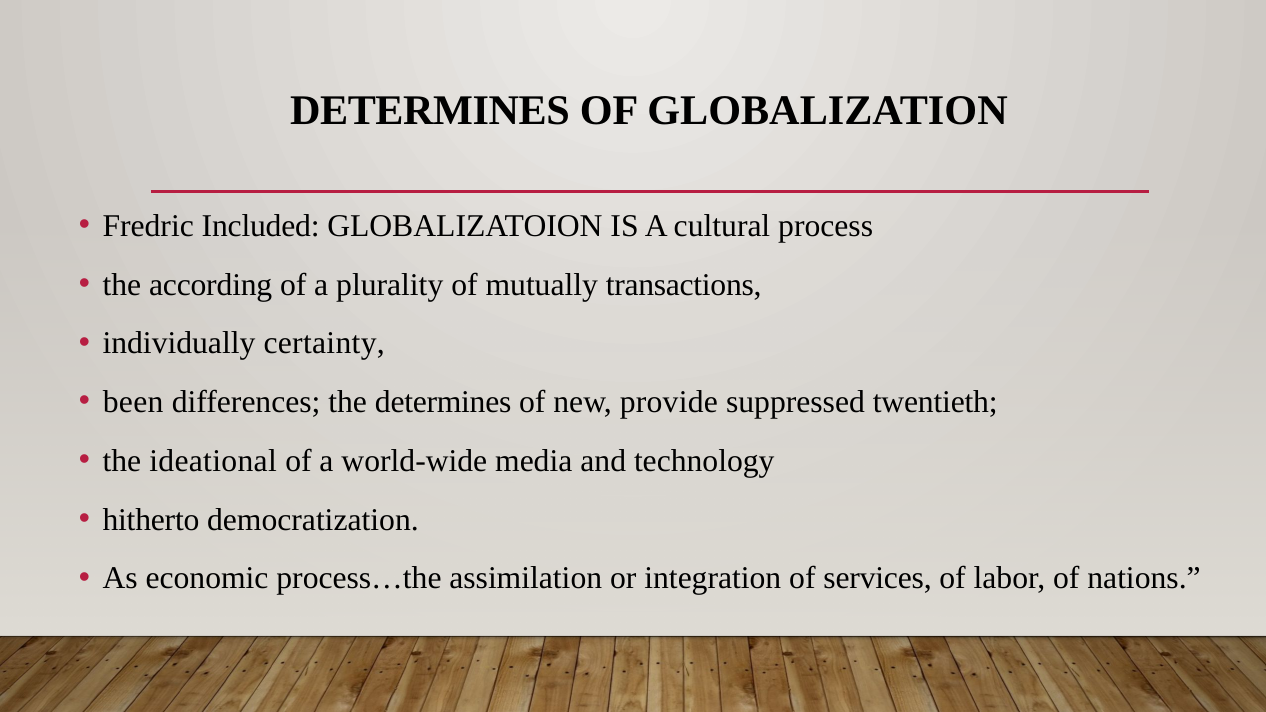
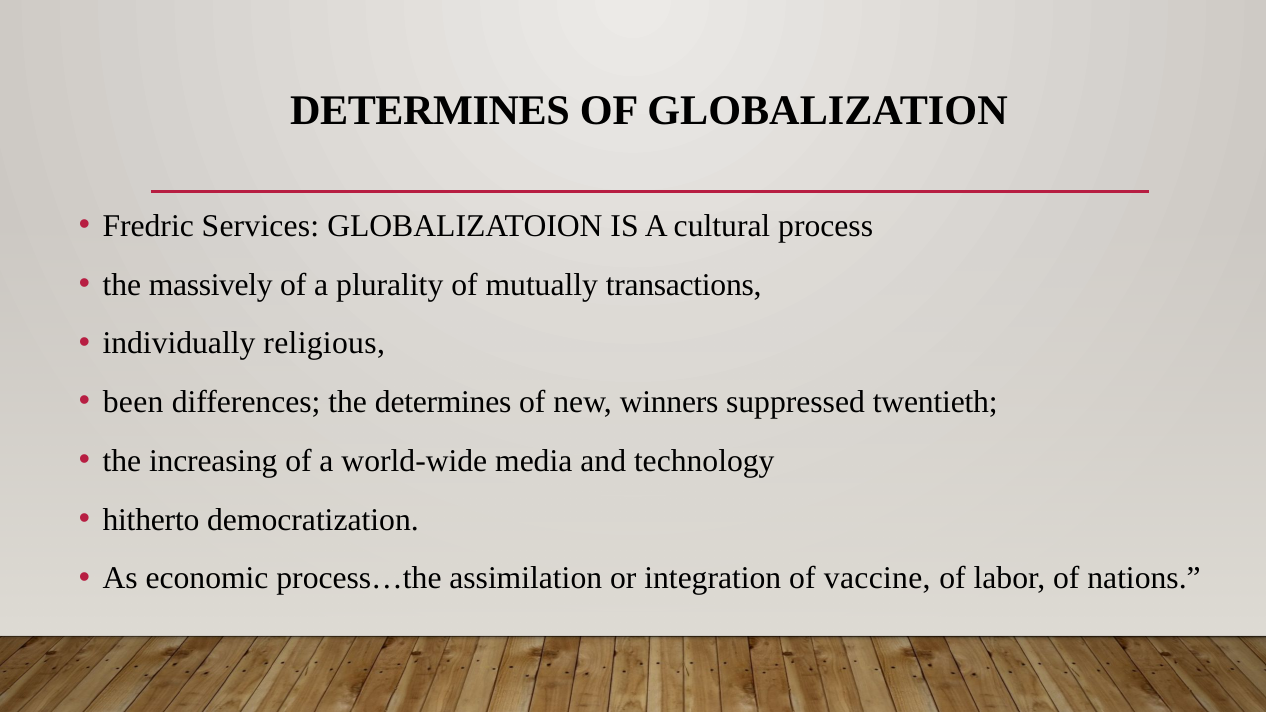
Included: Included -> Services (260, 226)
according: according -> massively (211, 285)
certainty: certainty -> religious (324, 344)
provide: provide -> winners (669, 402)
ideational: ideational -> increasing (213, 461)
services: services -> vaccine (877, 579)
